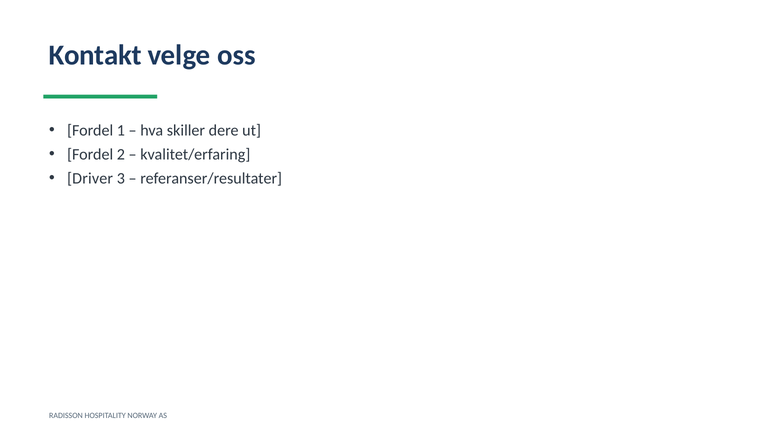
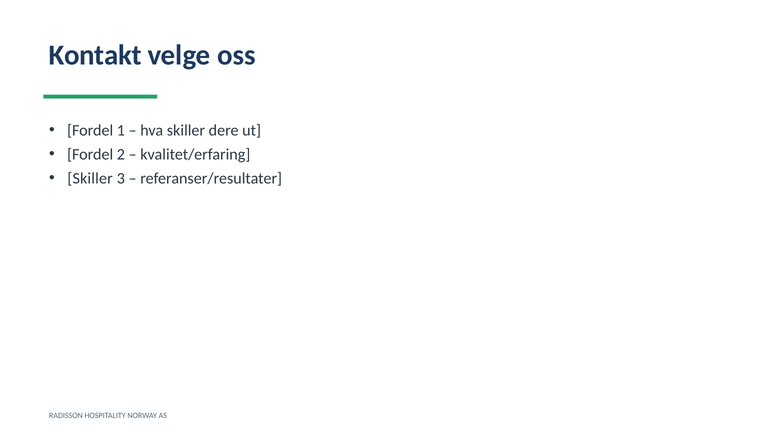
Driver: Driver -> Skiller (90, 179)
